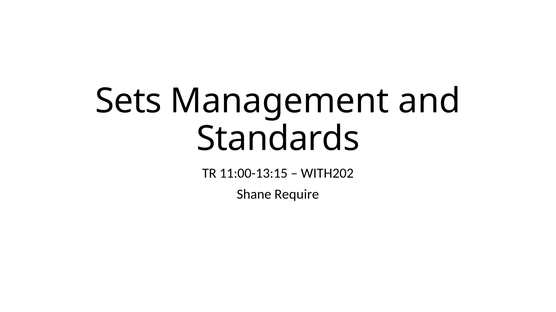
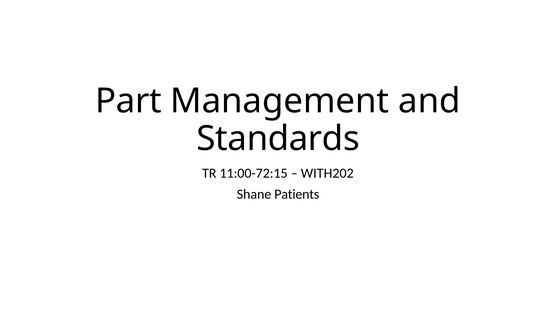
Sets: Sets -> Part (128, 101)
11:00-13:15: 11:00-13:15 -> 11:00-72:15 (254, 174)
Require: Require -> Patients (297, 195)
